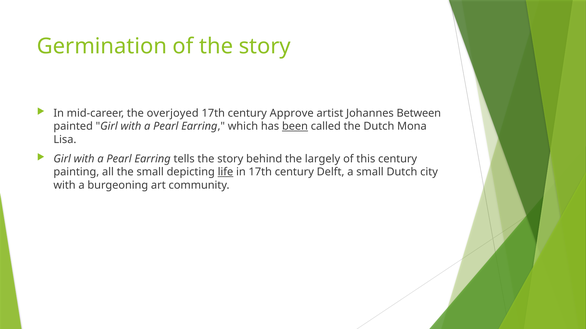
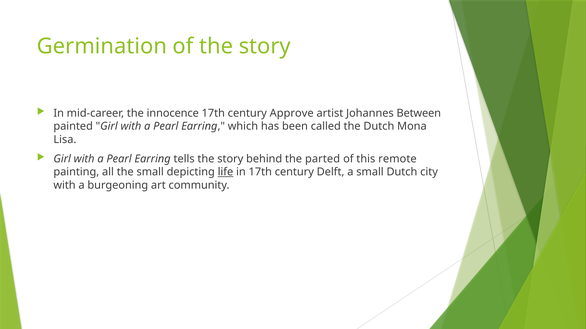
overjoyed: overjoyed -> innocence (173, 113)
been underline: present -> none (295, 127)
largely: largely -> parted (323, 159)
this century: century -> remote (398, 159)
